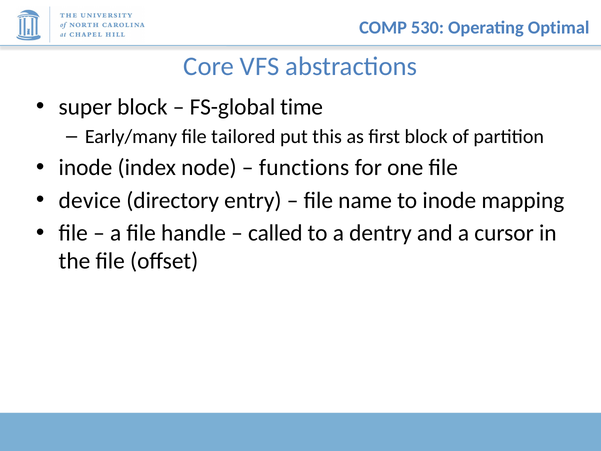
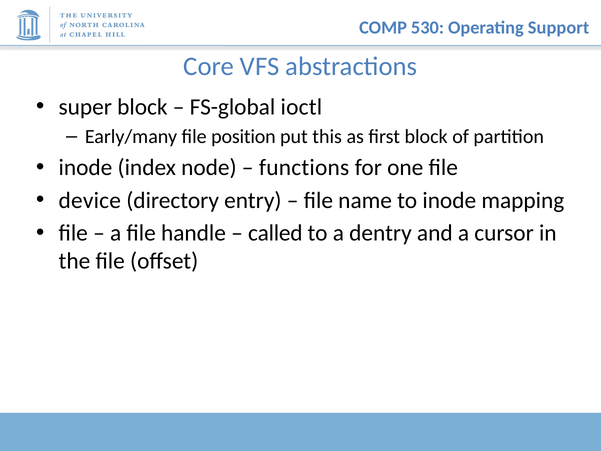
Optimal: Optimal -> Support (559, 28)
time: time -> ioctl (301, 107)
tailored: tailored -> position (243, 137)
